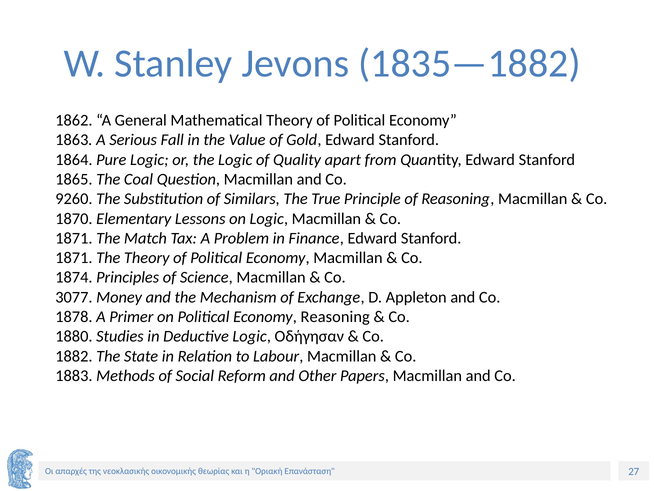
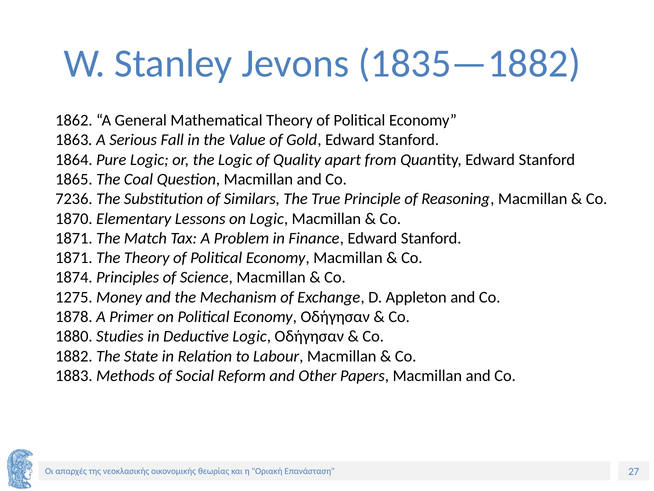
9260: 9260 -> 7236 (74, 199)
3077: 3077 -> 1275 (74, 297)
Economy Reasoning: Reasoning -> Οδήγησαν (335, 317)
